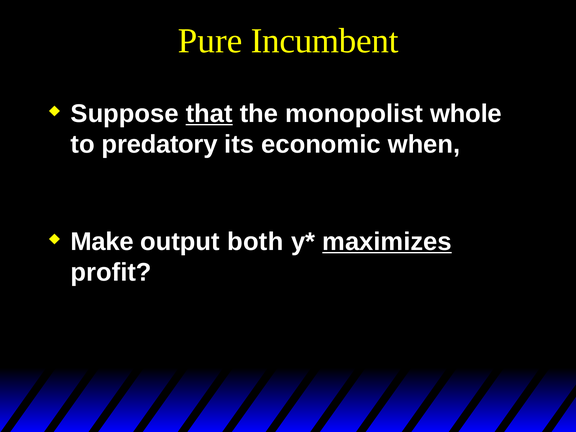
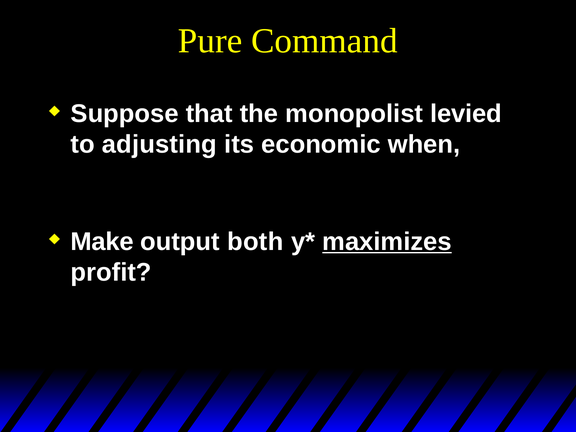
Incumbent: Incumbent -> Command (324, 41)
that underline: present -> none (209, 114)
whole: whole -> levied (466, 114)
predatory: predatory -> adjusting (159, 144)
